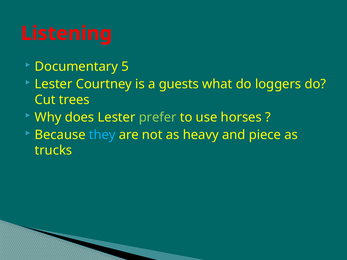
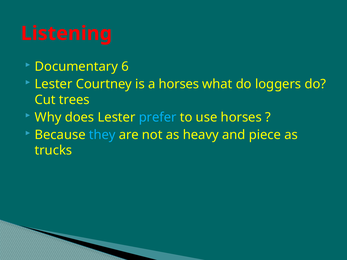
5: 5 -> 6 (125, 67)
a guests: guests -> horses (179, 84)
prefer colour: light green -> light blue (158, 117)
